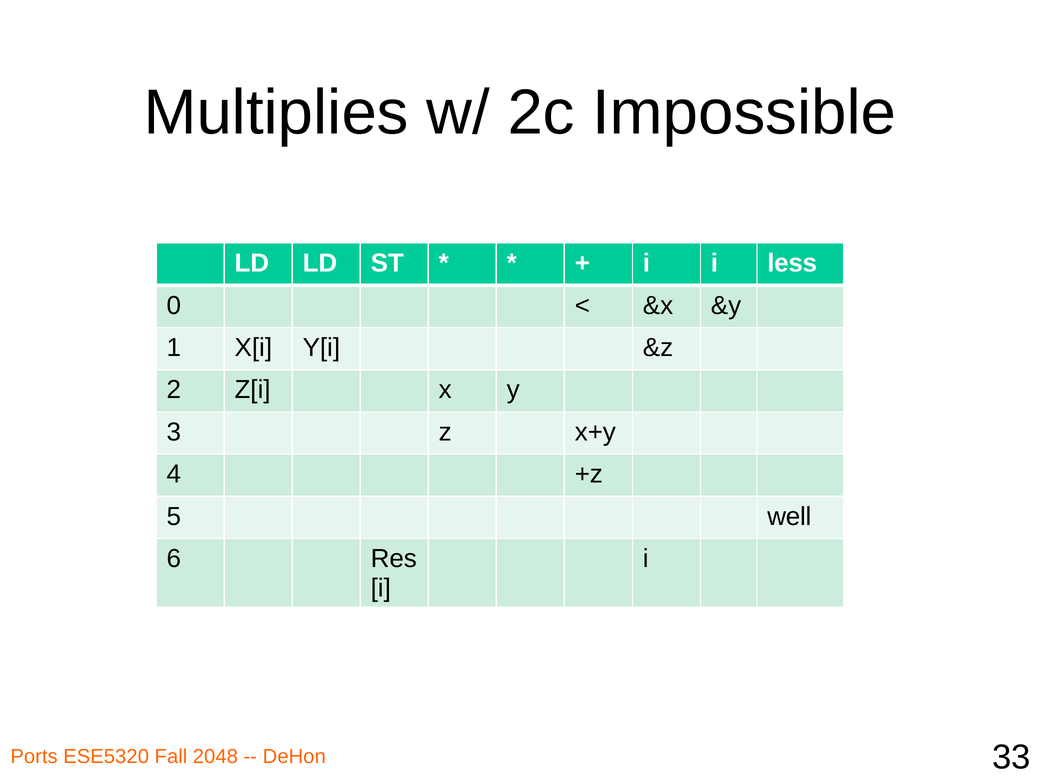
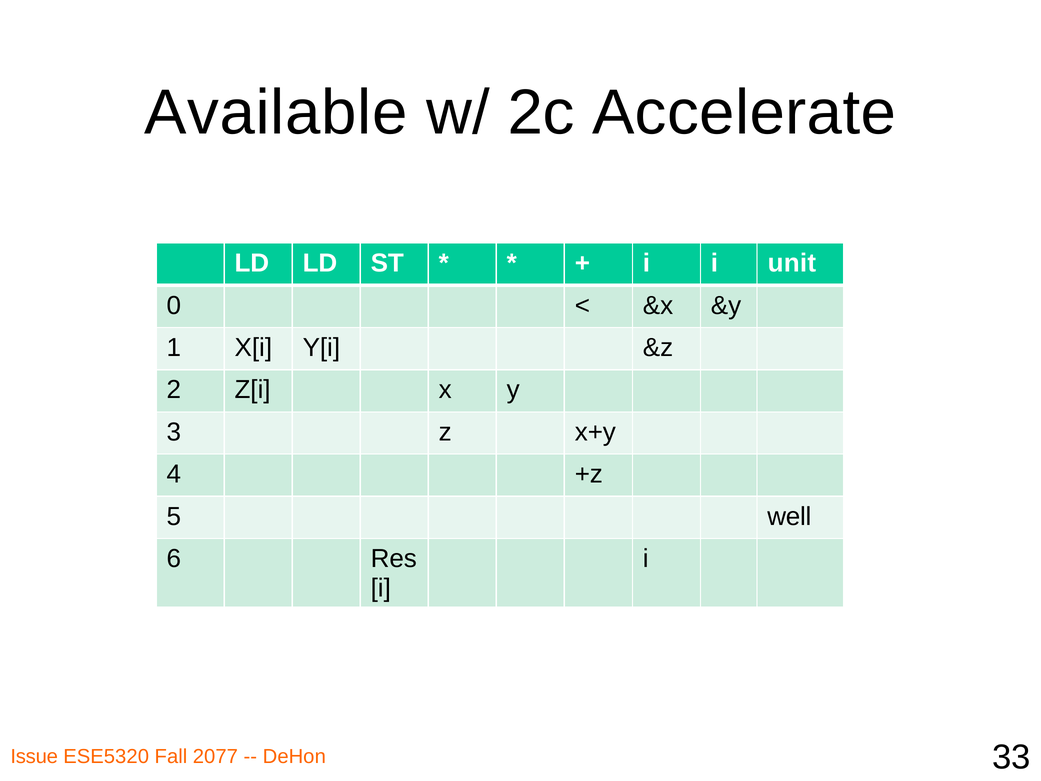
Multiplies: Multiplies -> Available (276, 113)
Impossible: Impossible -> Accelerate (744, 113)
less: less -> unit (792, 263)
Ports: Ports -> Issue (34, 756)
2048: 2048 -> 2077 (215, 756)
